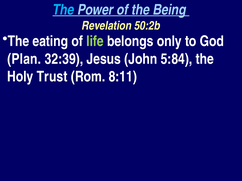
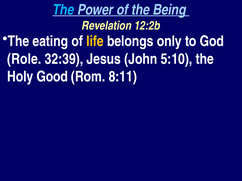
50:2b: 50:2b -> 12:2b (147, 26)
life colour: light green -> yellow (95, 41)
Plan: Plan -> Role (24, 59)
5:84: 5:84 -> 5:10 (176, 59)
Trust: Trust -> Good (52, 77)
